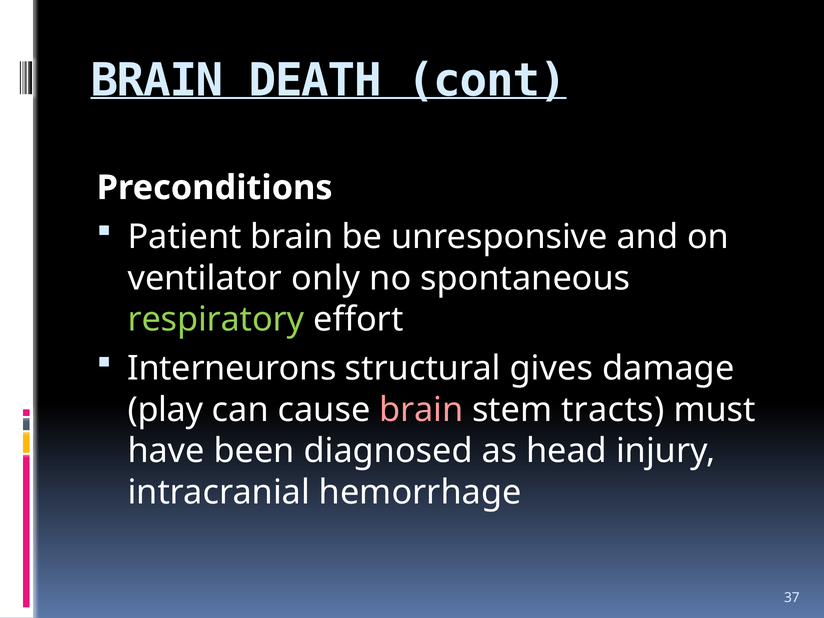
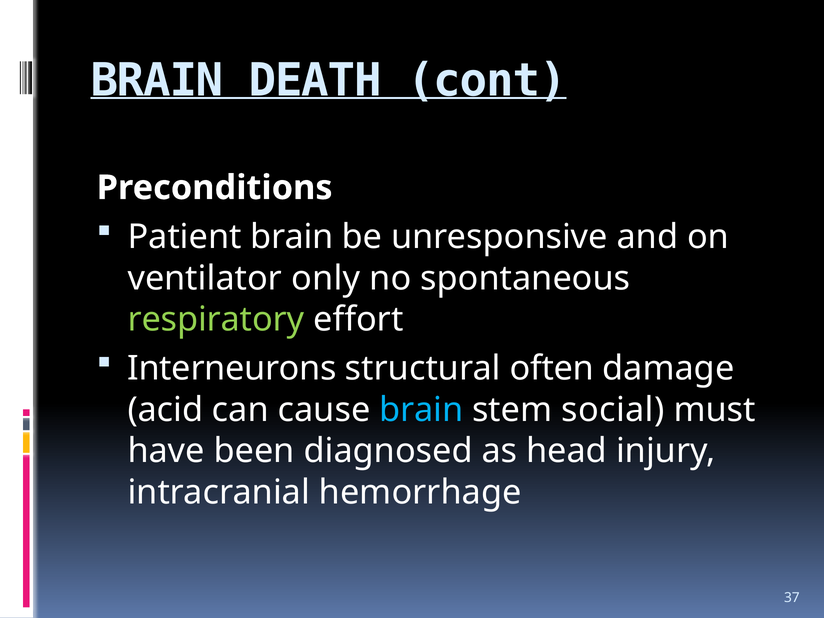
gives: gives -> often (552, 369)
play: play -> acid (165, 410)
brain colour: pink -> light blue (421, 410)
tracts: tracts -> social (613, 410)
